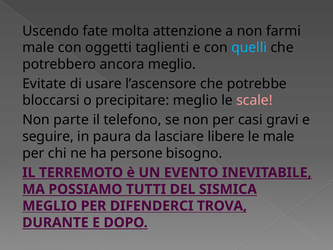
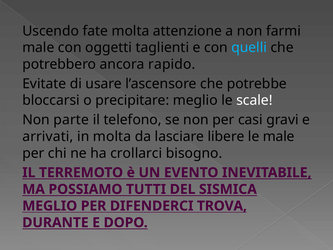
ancora meglio: meglio -> rapido (172, 64)
scale colour: pink -> white (254, 100)
seguire: seguire -> arrivati (48, 136)
in paura: paura -> molta (112, 136)
persone: persone -> crollarci (136, 153)
